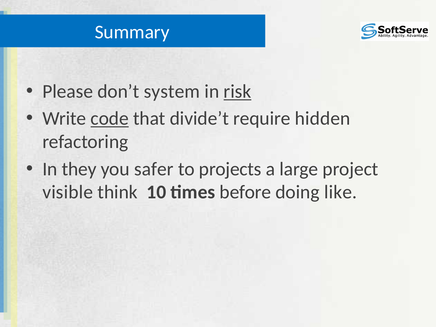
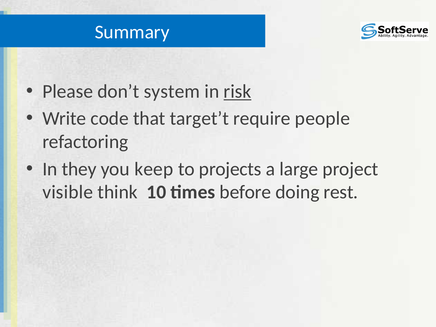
code underline: present -> none (110, 119)
divide’t: divide’t -> target’t (199, 119)
hidden: hidden -> people (323, 119)
safer: safer -> keep (154, 169)
like: like -> rest (341, 192)
